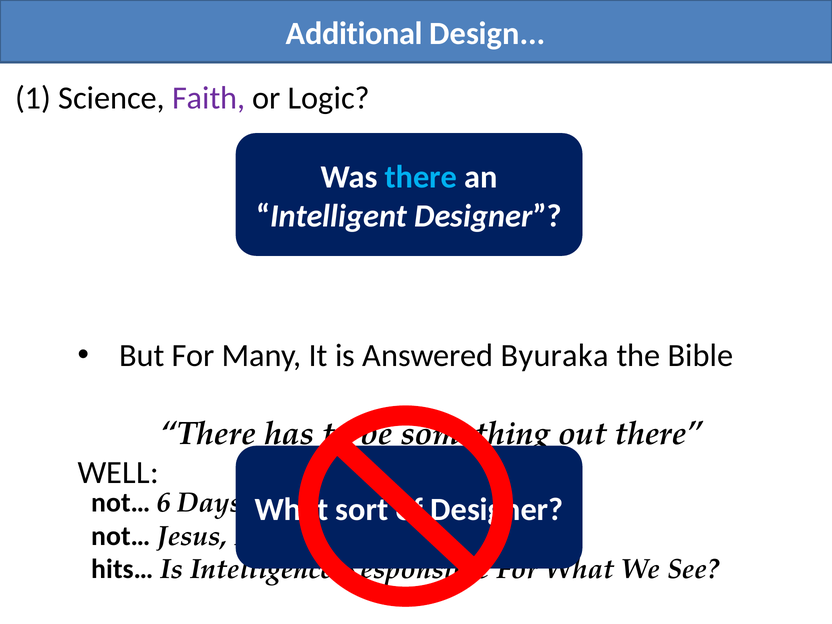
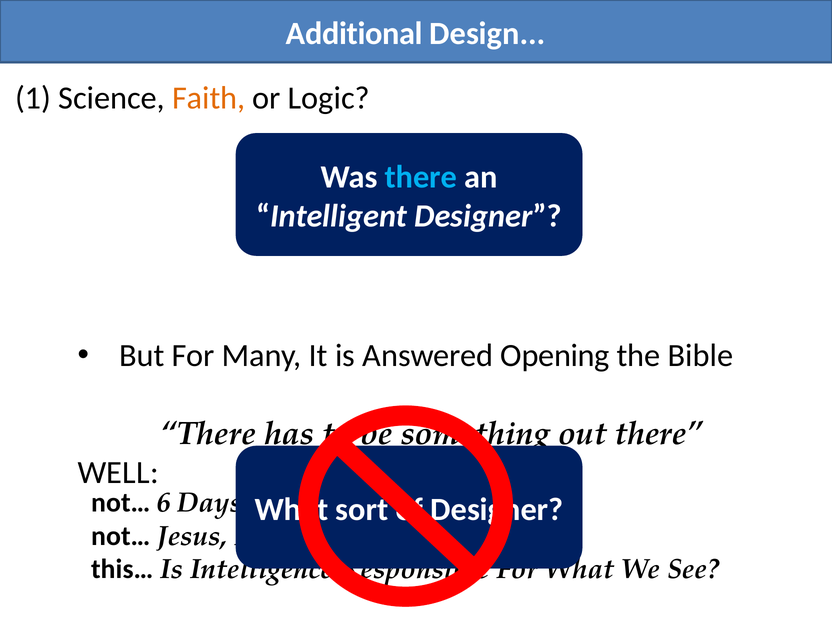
Faith colour: purple -> orange (209, 98)
Byuraka: Byuraka -> Opening (555, 356)
hits…: hits… -> this… (122, 569)
